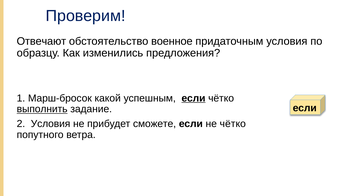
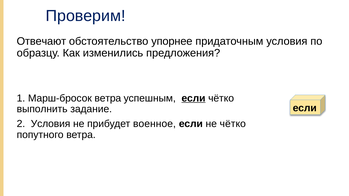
военное: военное -> упорнее (172, 41)
Марш-бросок какой: какой -> ветра (108, 98)
выполнить underline: present -> none (42, 109)
сможете: сможете -> военное (154, 124)
